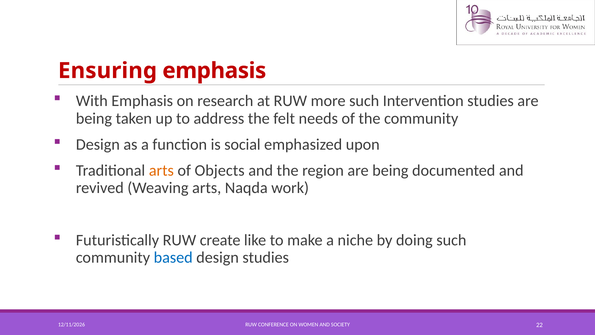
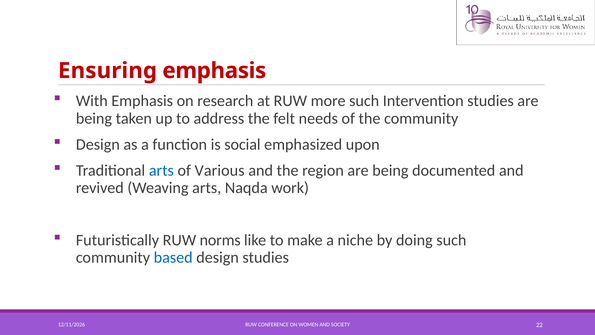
arts colour: orange -> blue (161, 170)
Objects: Objects -> Various (220, 170)
create: create -> norms (220, 240)
